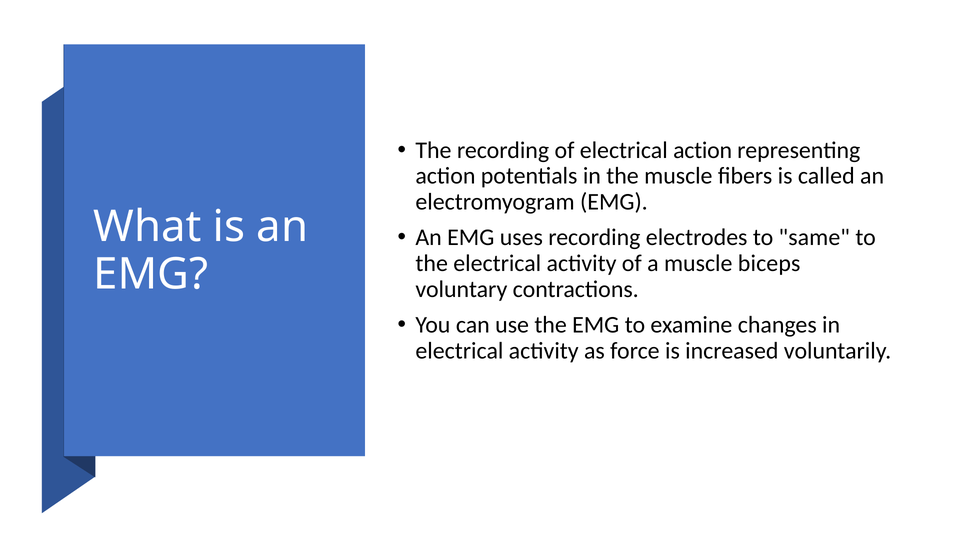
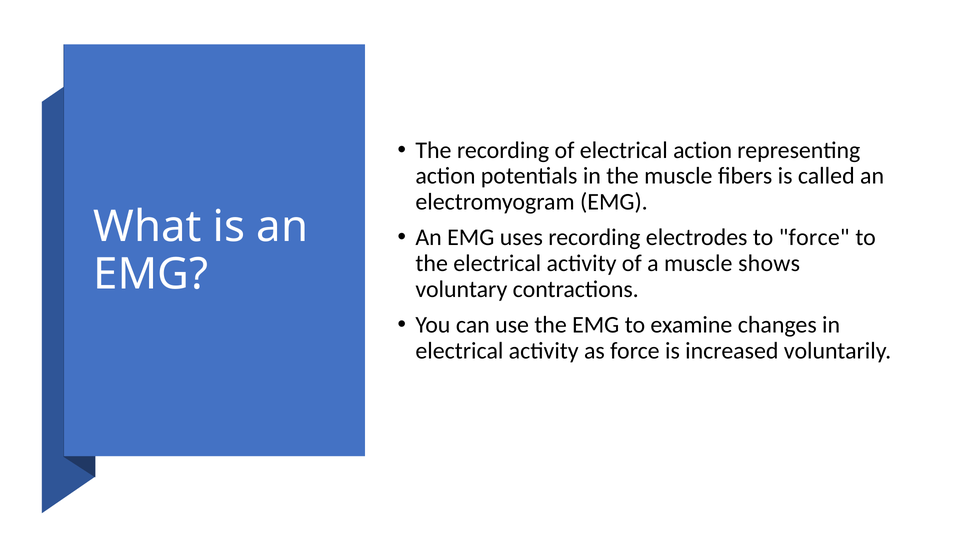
to same: same -> force (814, 237)
biceps: biceps -> shows (769, 263)
